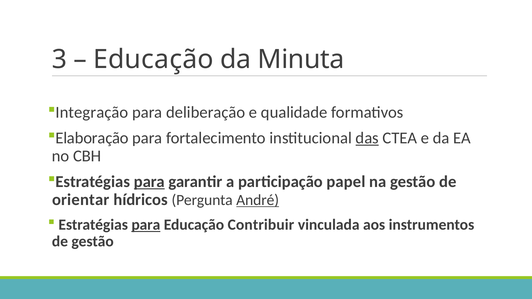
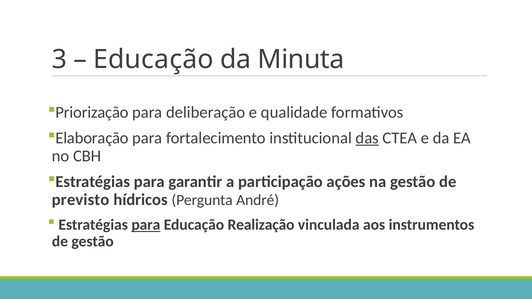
Integração: Integração -> Priorização (92, 112)
para underline: present -> none (149, 182)
papel: papel -> ações (346, 182)
orientar: orientar -> previsto (81, 200)
André underline: present -> none (258, 200)
Contribuir: Contribuir -> Realização (261, 225)
